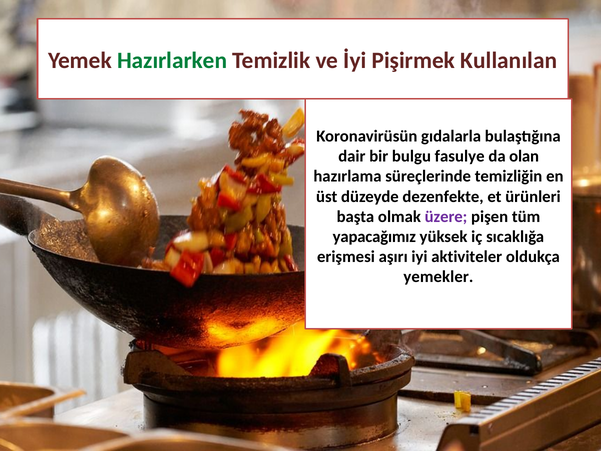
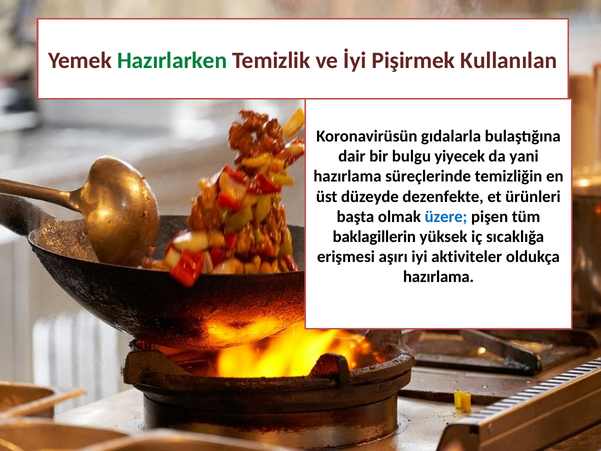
fasulye: fasulye -> yiyecek (460, 156)
olan: olan -> yani (524, 156)
üzere colour: purple -> blue (446, 216)
yapacağımız: yapacağımız -> baklagillerin (374, 237)
yemekler: yemekler -> hazırlama (439, 277)
